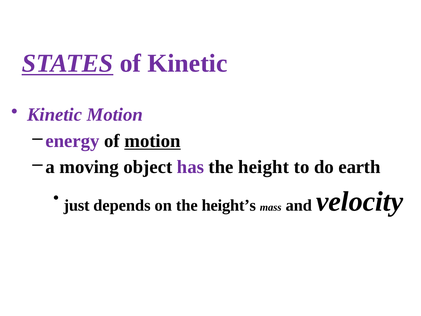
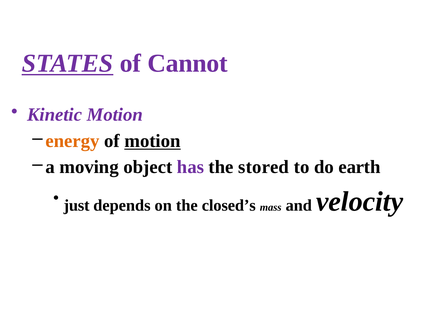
of Kinetic: Kinetic -> Cannot (188, 63)
energy colour: purple -> orange (72, 141)
height: height -> stored (264, 167)
height’s: height’s -> closed’s (229, 205)
